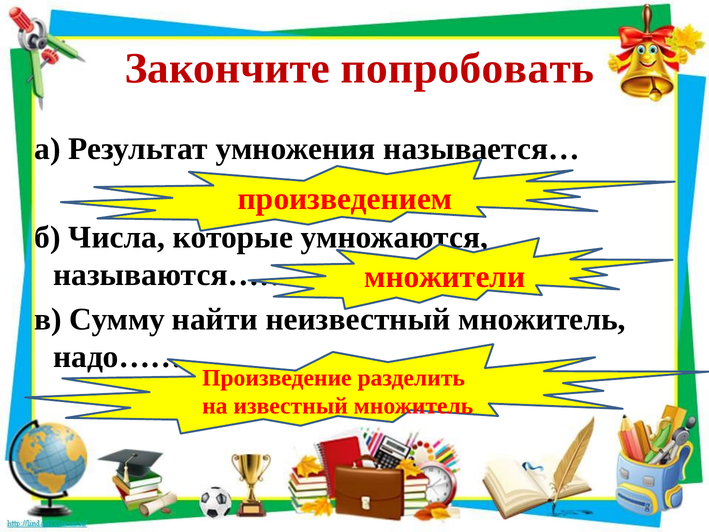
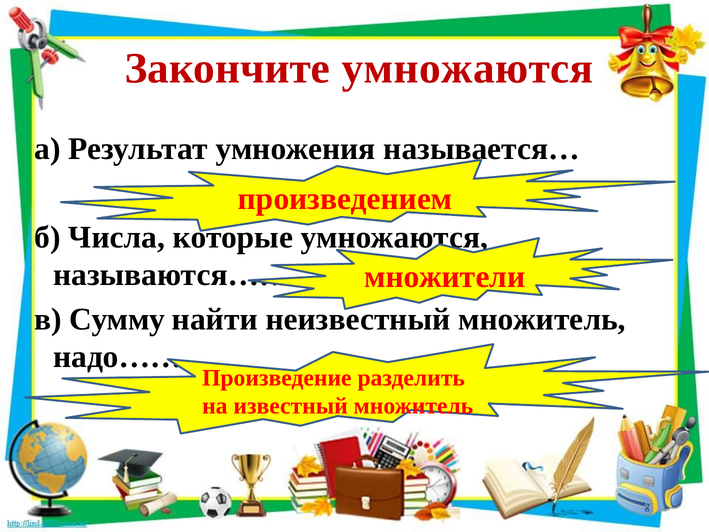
Закончите попробовать: попробовать -> умножаются (468, 69)
